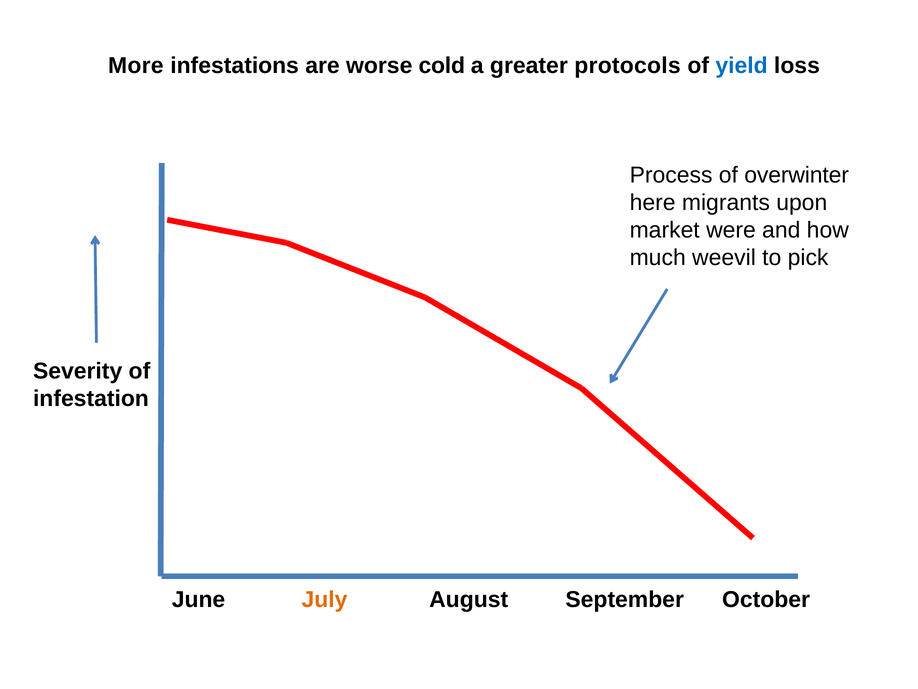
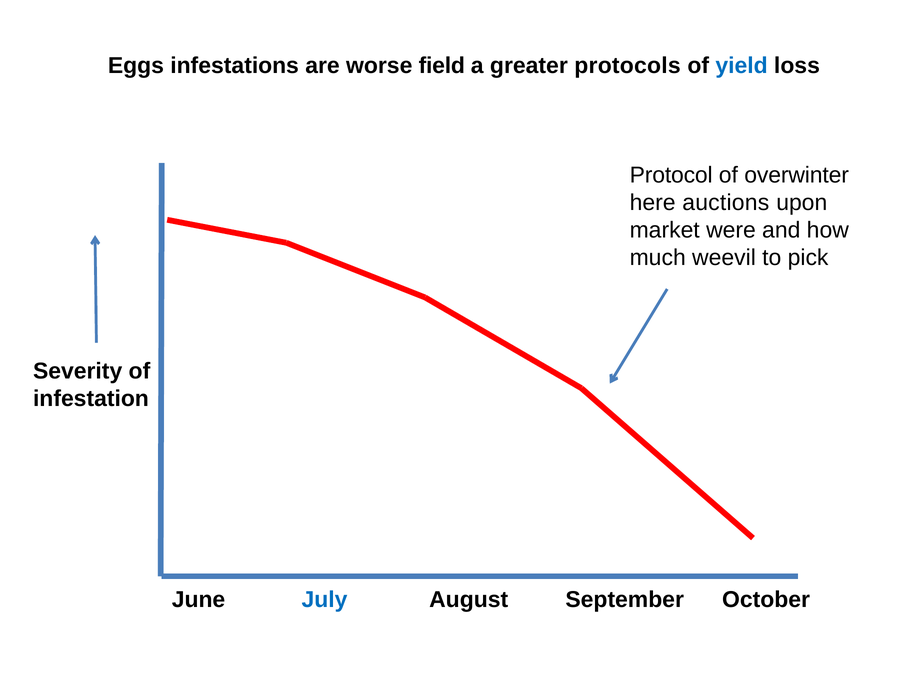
More: More -> Eggs (136, 66)
cold: cold -> field (442, 66)
Process: Process -> Protocol (671, 175)
migrants: migrants -> auctions (726, 203)
July colour: orange -> blue (324, 599)
